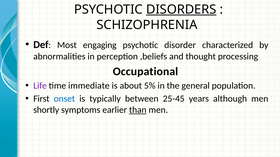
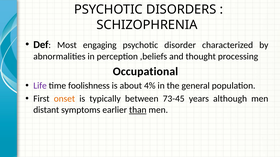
DISORDERS underline: present -> none (181, 9)
immediate: immediate -> foolishness (89, 86)
5%: 5% -> 4% (150, 86)
onset colour: blue -> orange (64, 99)
25-45: 25-45 -> 73-45 (174, 99)
shortly: shortly -> distant (46, 110)
